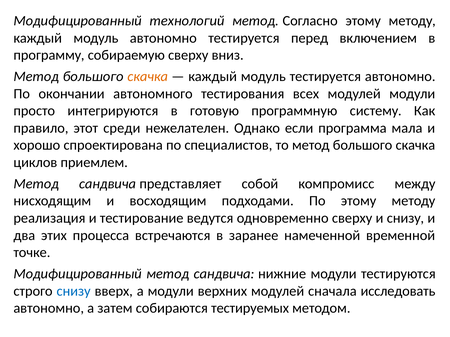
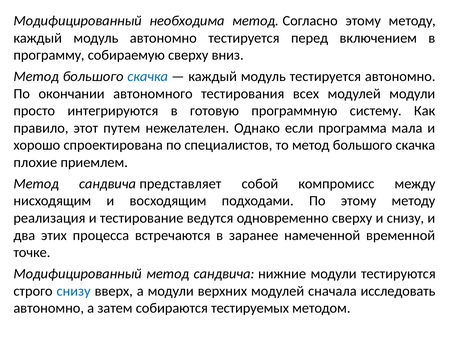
технологий: технологий -> необходима (187, 21)
скачка colour: orange -> blue (148, 77)
среди: среди -> путем (122, 128)
циклов: циклов -> плохие (35, 163)
